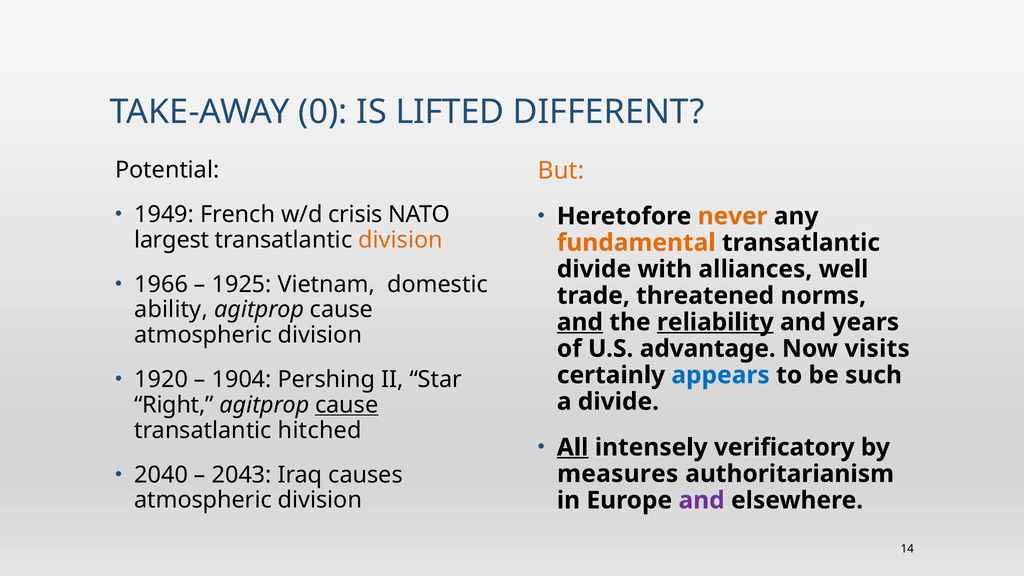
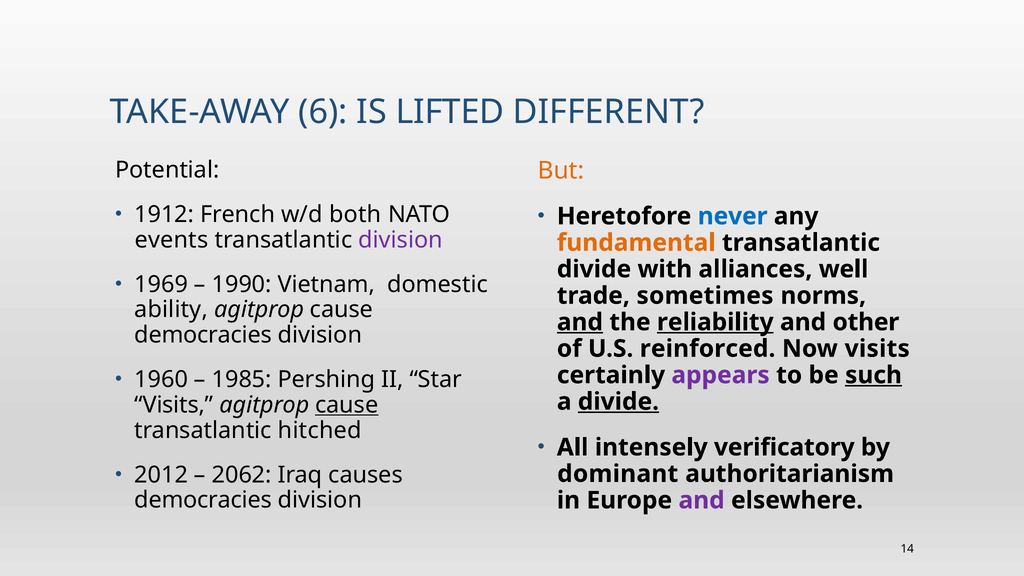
0: 0 -> 6 (323, 112)
1949: 1949 -> 1912 (164, 215)
crisis: crisis -> both (355, 215)
never colour: orange -> blue (733, 216)
largest: largest -> events (171, 240)
division colour: orange -> purple (401, 240)
1966: 1966 -> 1969 (161, 284)
1925: 1925 -> 1990 (242, 284)
threatened: threatened -> sometimes (705, 296)
years: years -> other (866, 322)
atmospheric: atmospheric -> democracies (203, 335)
advantage: advantage -> reinforced (708, 349)
1920: 1920 -> 1960 (161, 380)
1904: 1904 -> 1985 (242, 380)
appears colour: blue -> purple (721, 375)
such underline: none -> present (874, 375)
divide underline: none -> present (618, 402)
Right: Right -> Visits (174, 405)
All underline: present -> none (573, 447)
2040: 2040 -> 2012 (161, 475)
2043: 2043 -> 2062 (242, 475)
measures: measures -> dominant (618, 474)
atmospheric: atmospheric -> democracies (203, 500)
